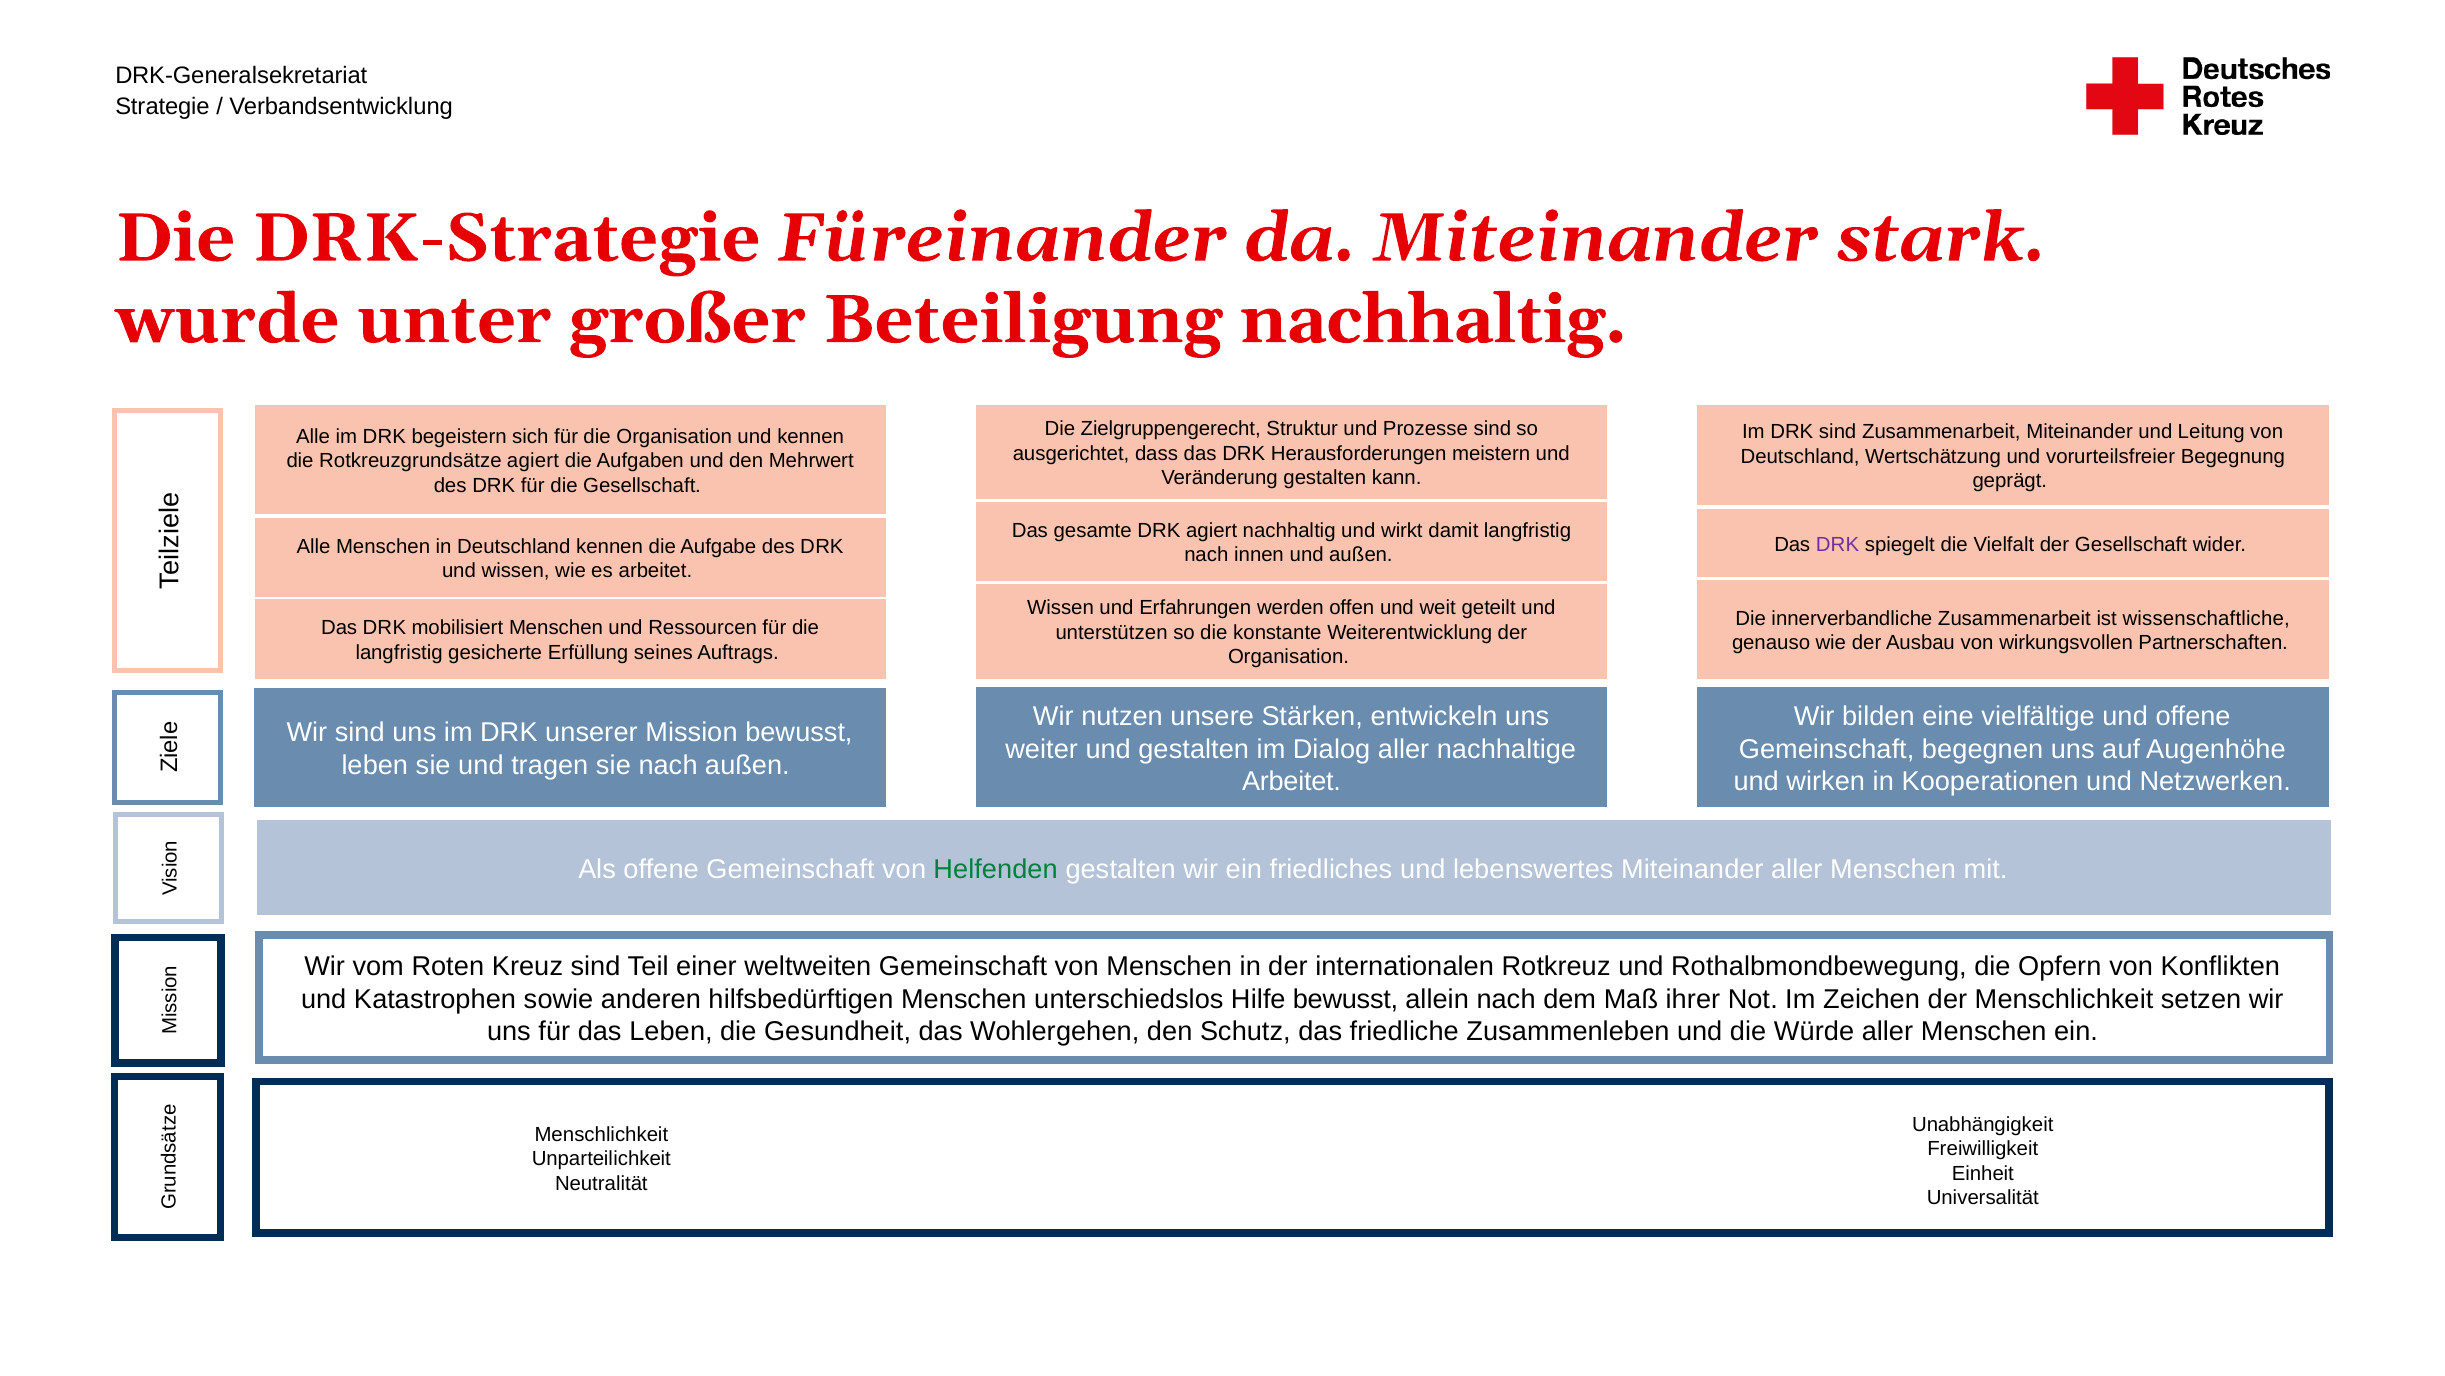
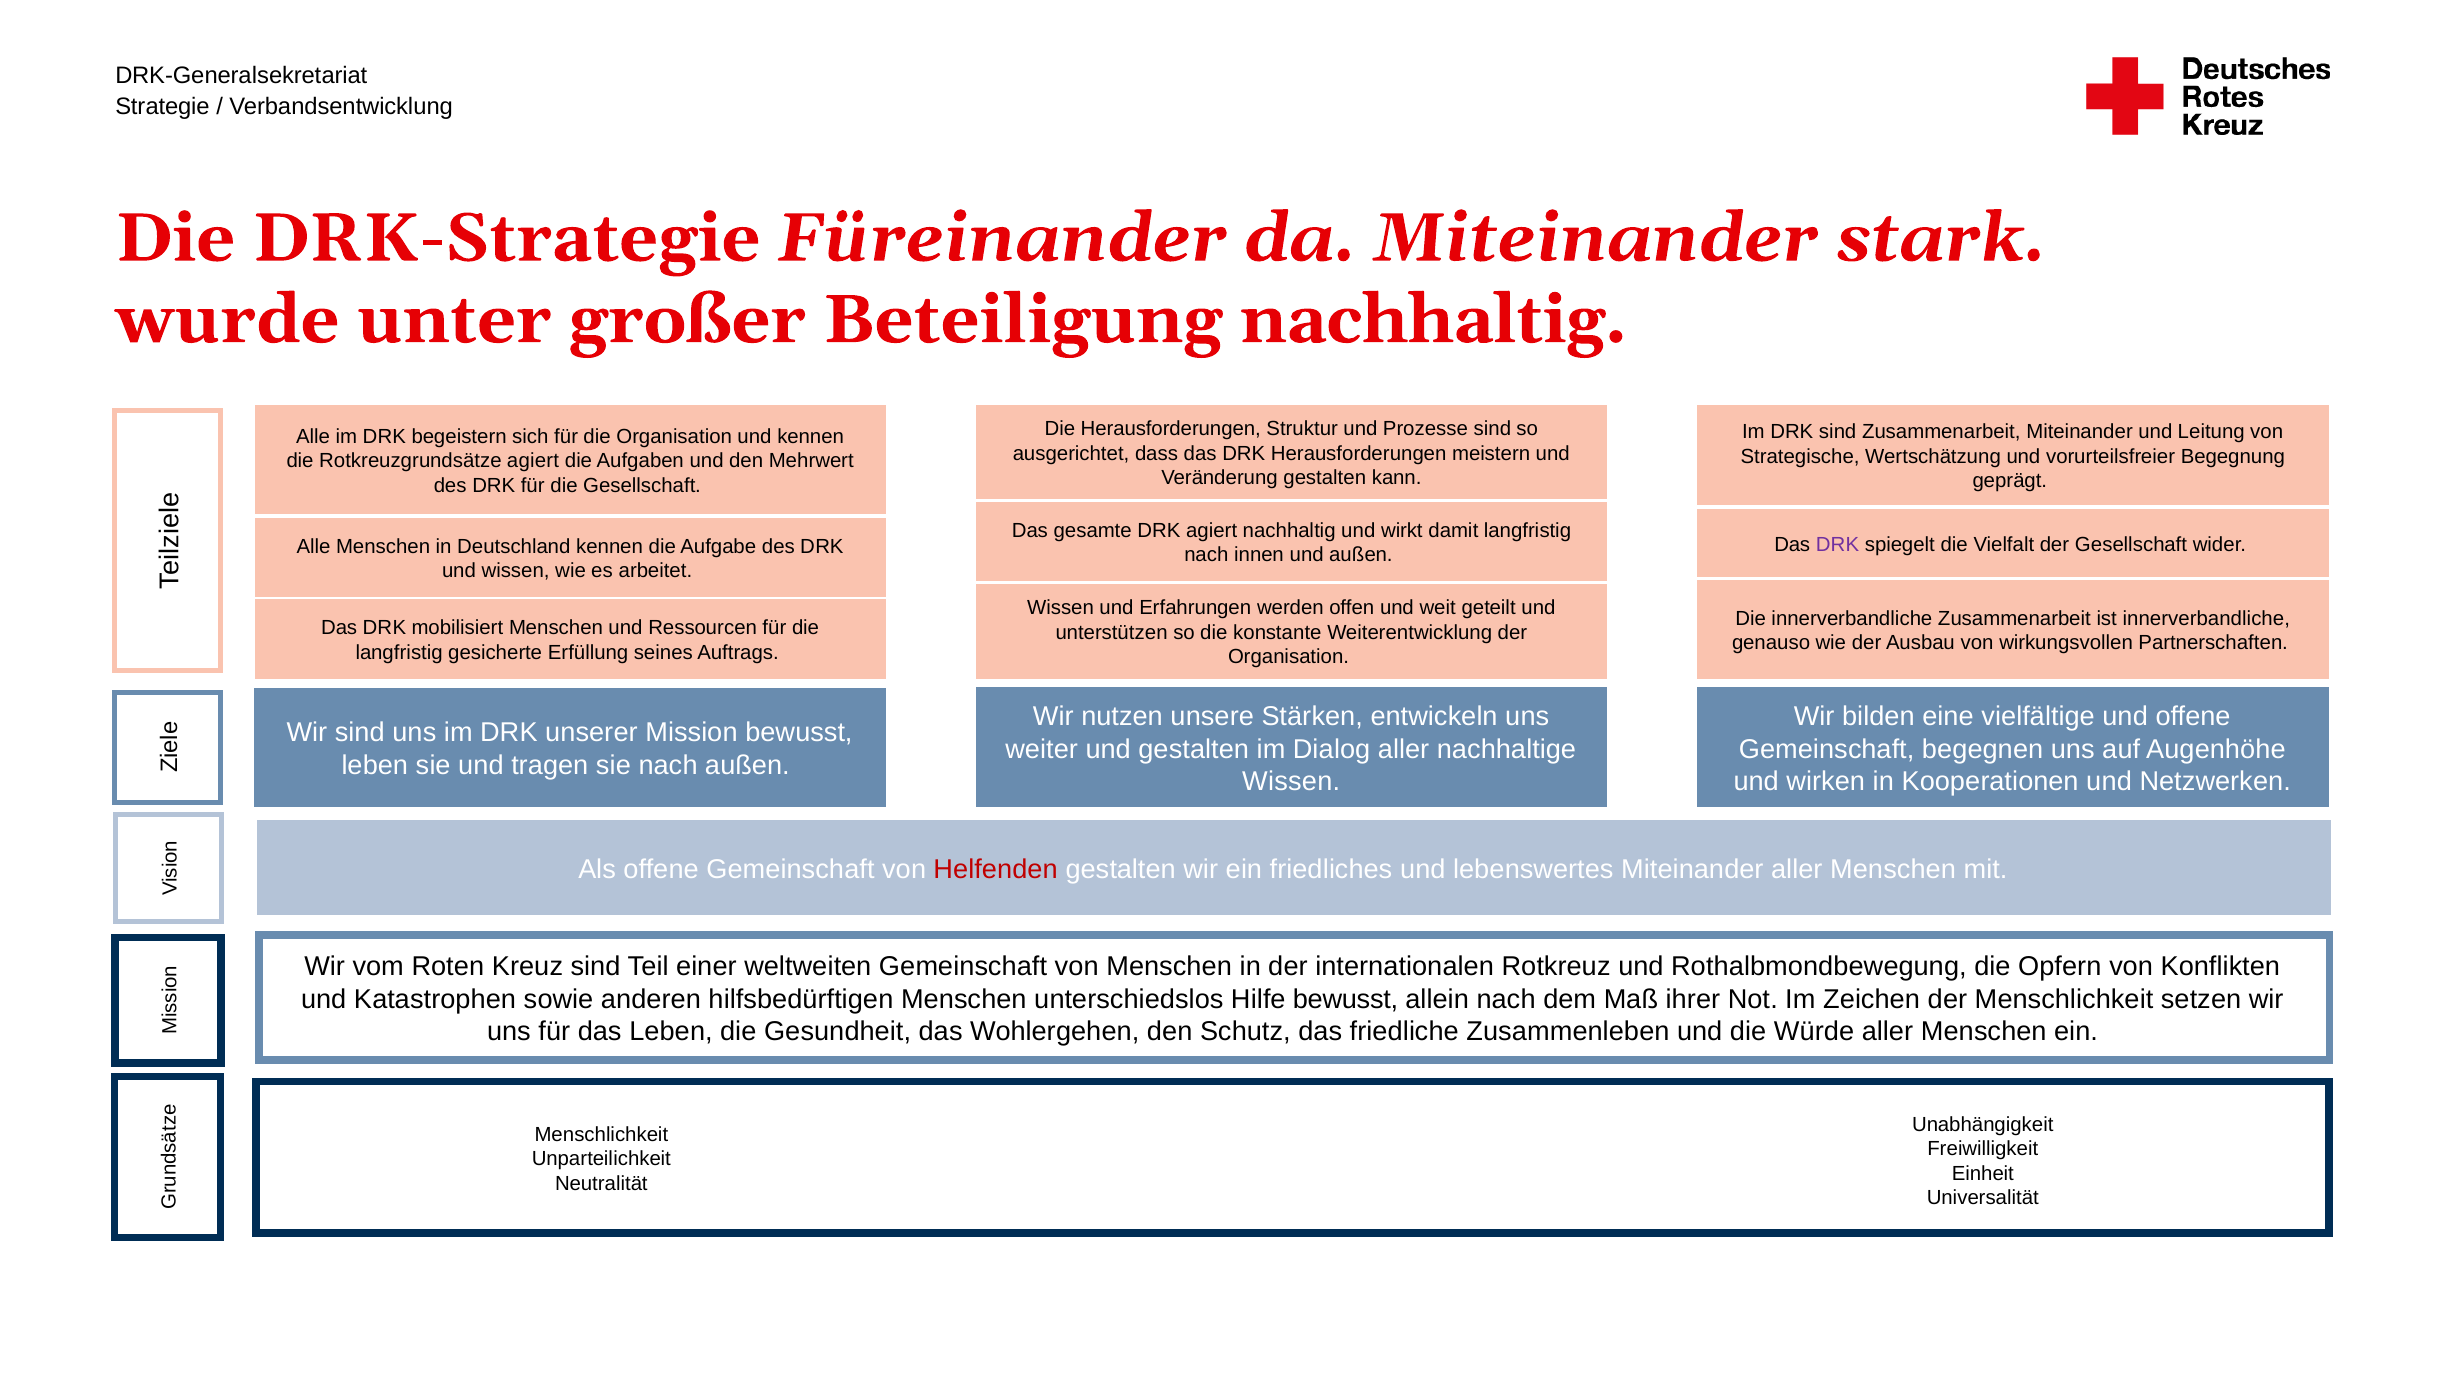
Die Zielgruppengerecht: Zielgruppengerecht -> Herausforderungen (1171, 429)
Deutschland: Deutschland -> Strategische (1800, 456)
ist wissenschaftliche: wissenschaftliche -> innerverbandliche (2206, 618)
Arbeitet: Arbeitet -> Wissen (1291, 781)
Helfenden colour: green -> red (996, 869)
